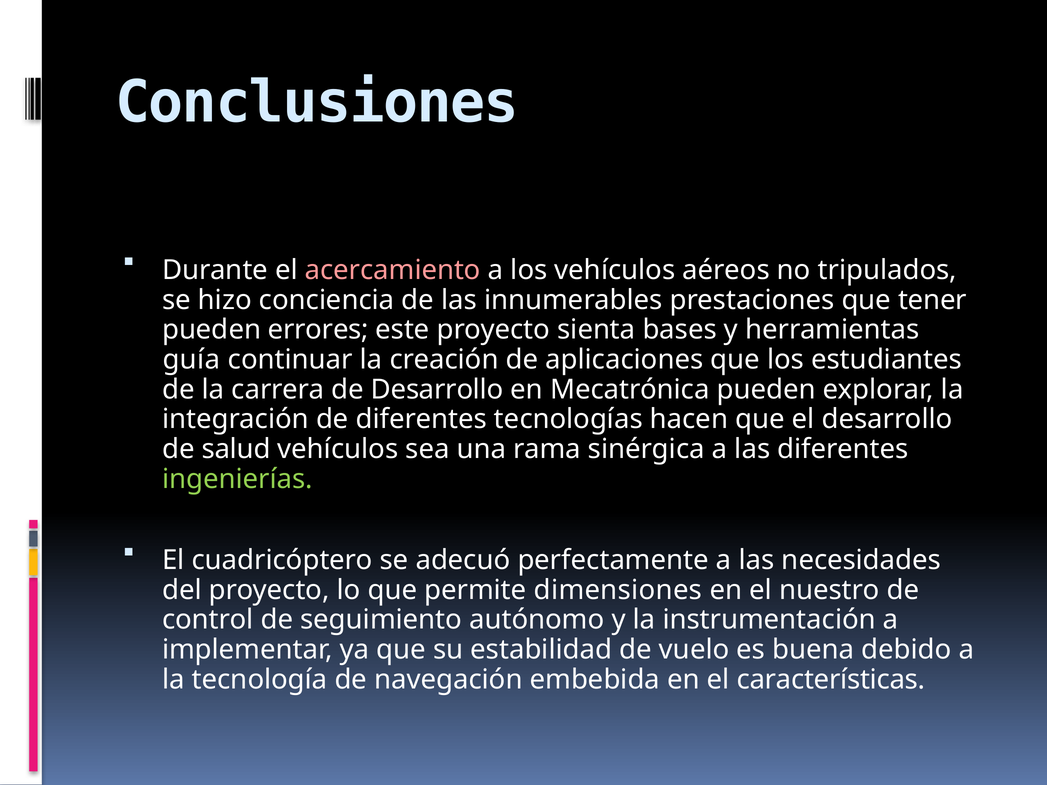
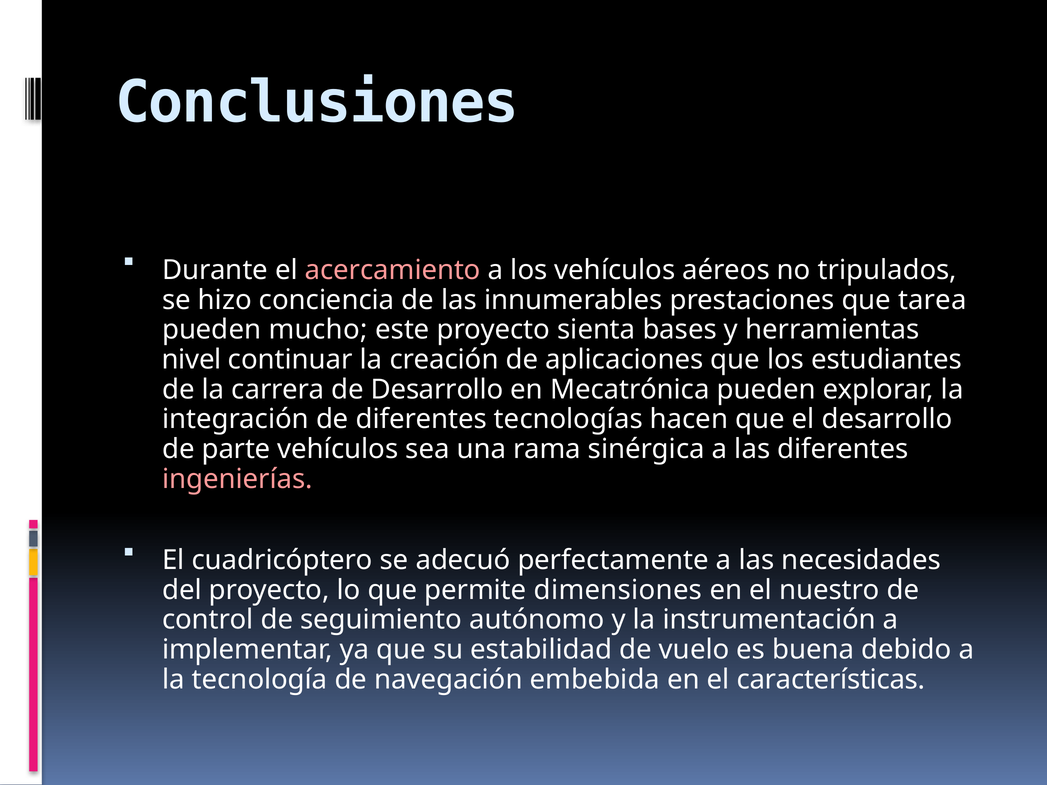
tener: tener -> tarea (932, 300)
errores: errores -> mucho (318, 330)
guía: guía -> nivel (192, 360)
salud: salud -> parte (236, 449)
ingenierías colour: light green -> pink (237, 479)
